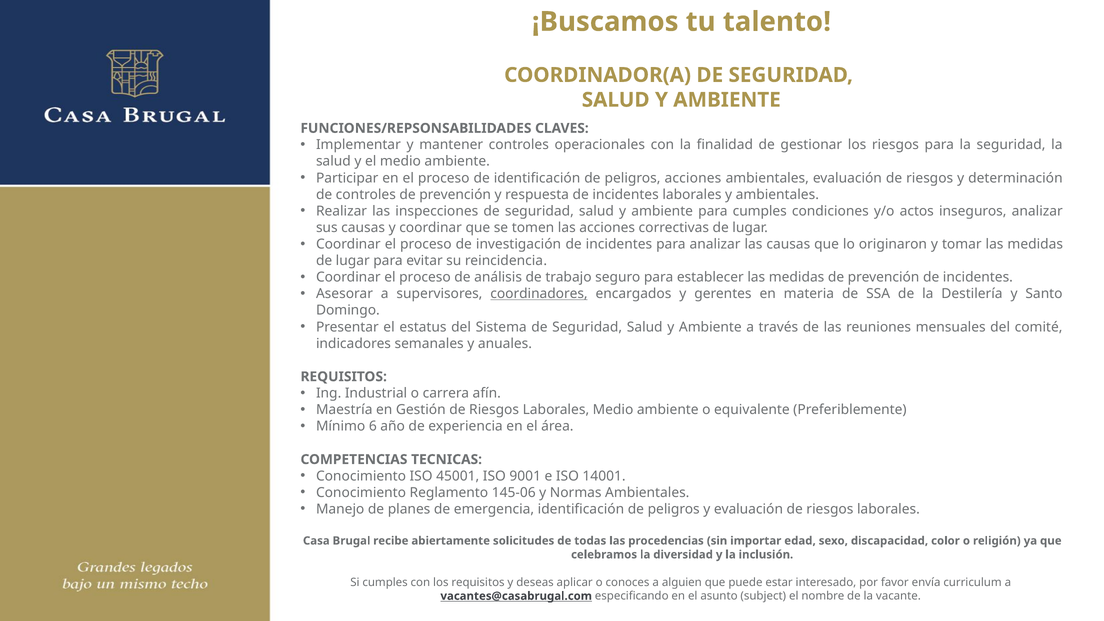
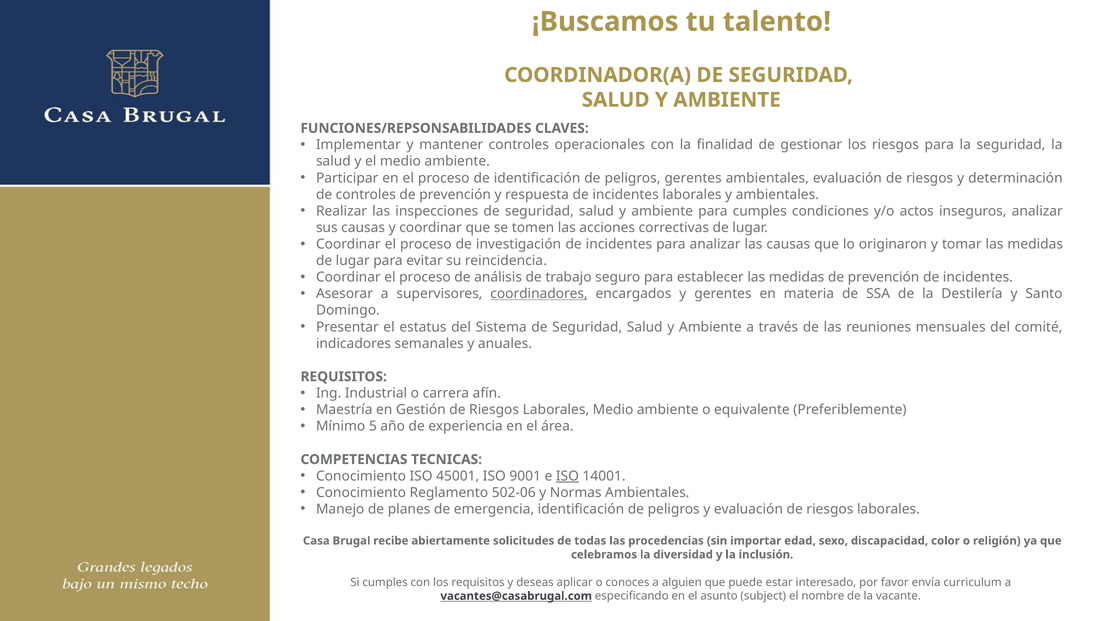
peligros acciones: acciones -> gerentes (693, 178)
6: 6 -> 5 (373, 426)
ISO underline: none -> present (567, 476)
145-06: 145-06 -> 502-06 (514, 493)
